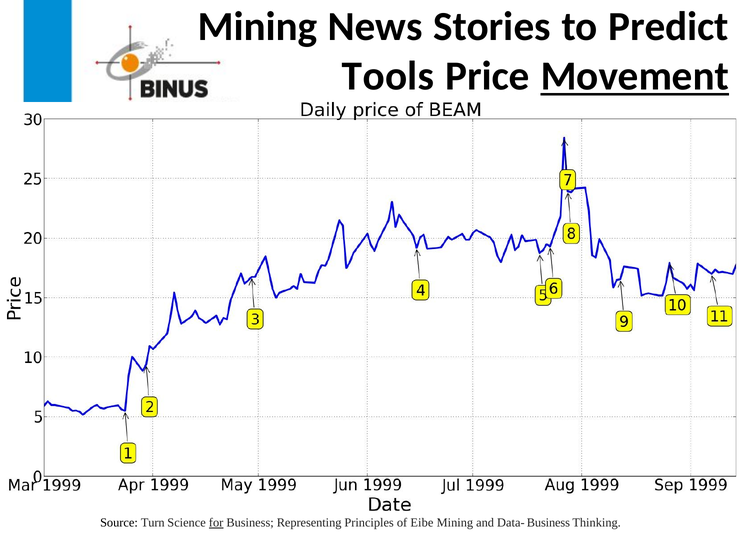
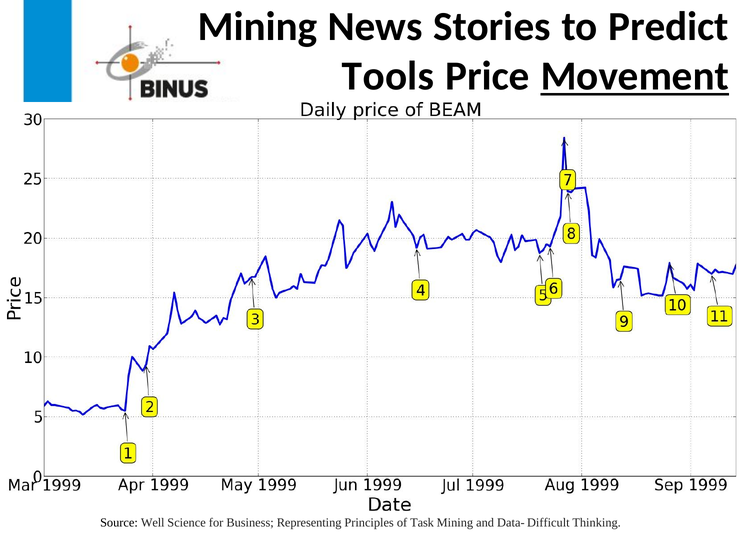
Turn: Turn -> Well (153, 523)
for underline: present -> none (216, 523)
Eibe: Eibe -> Task (422, 523)
Data- Business: Business -> Difficult (548, 523)
